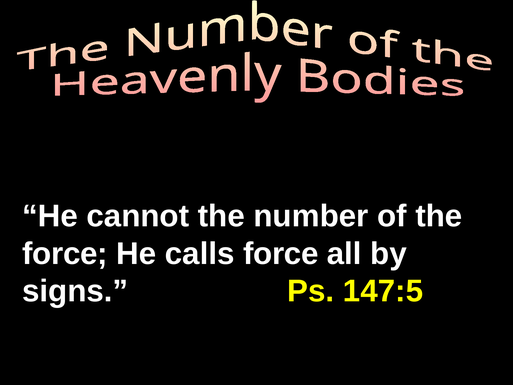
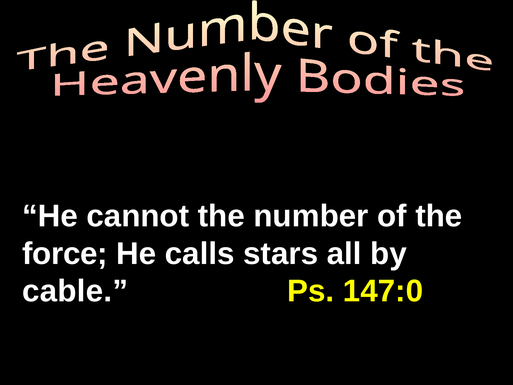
calls force: force -> stars (281, 253)
signs: signs -> cable (75, 291)
147:5: 147:5 -> 147:0 (383, 291)
